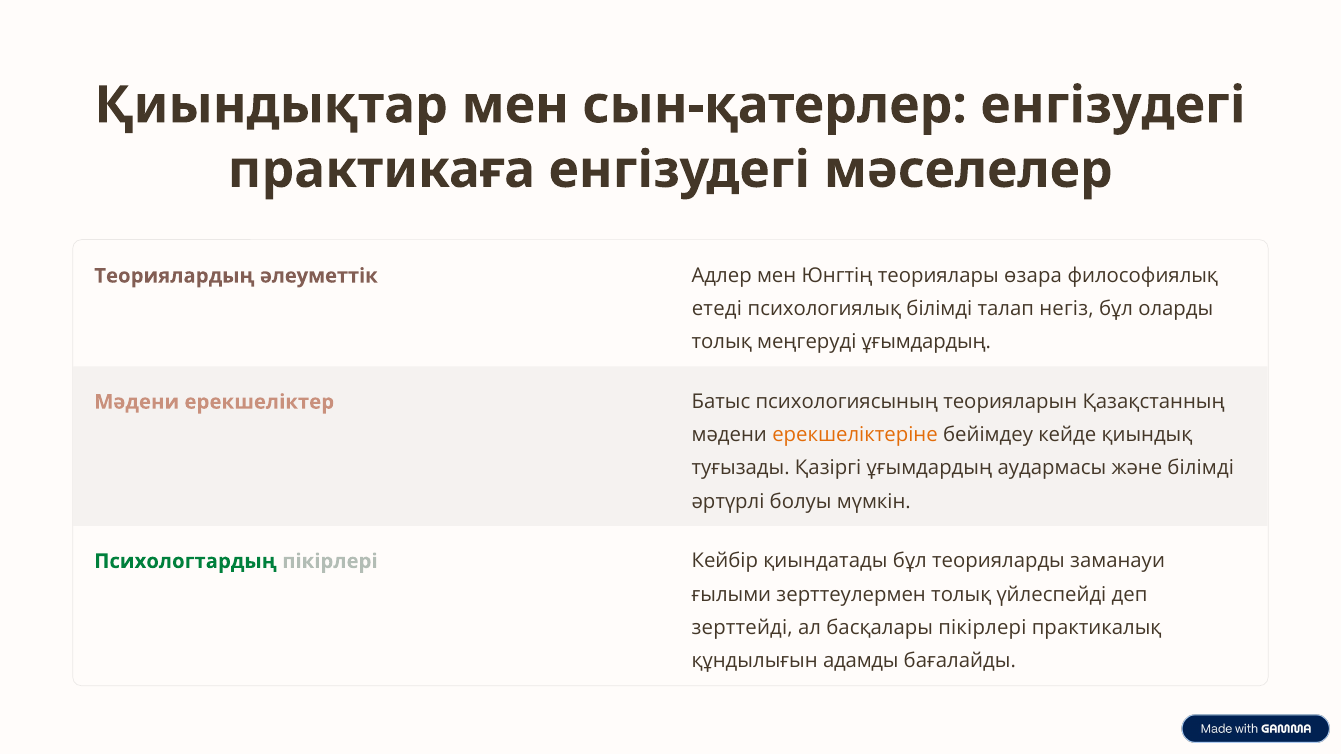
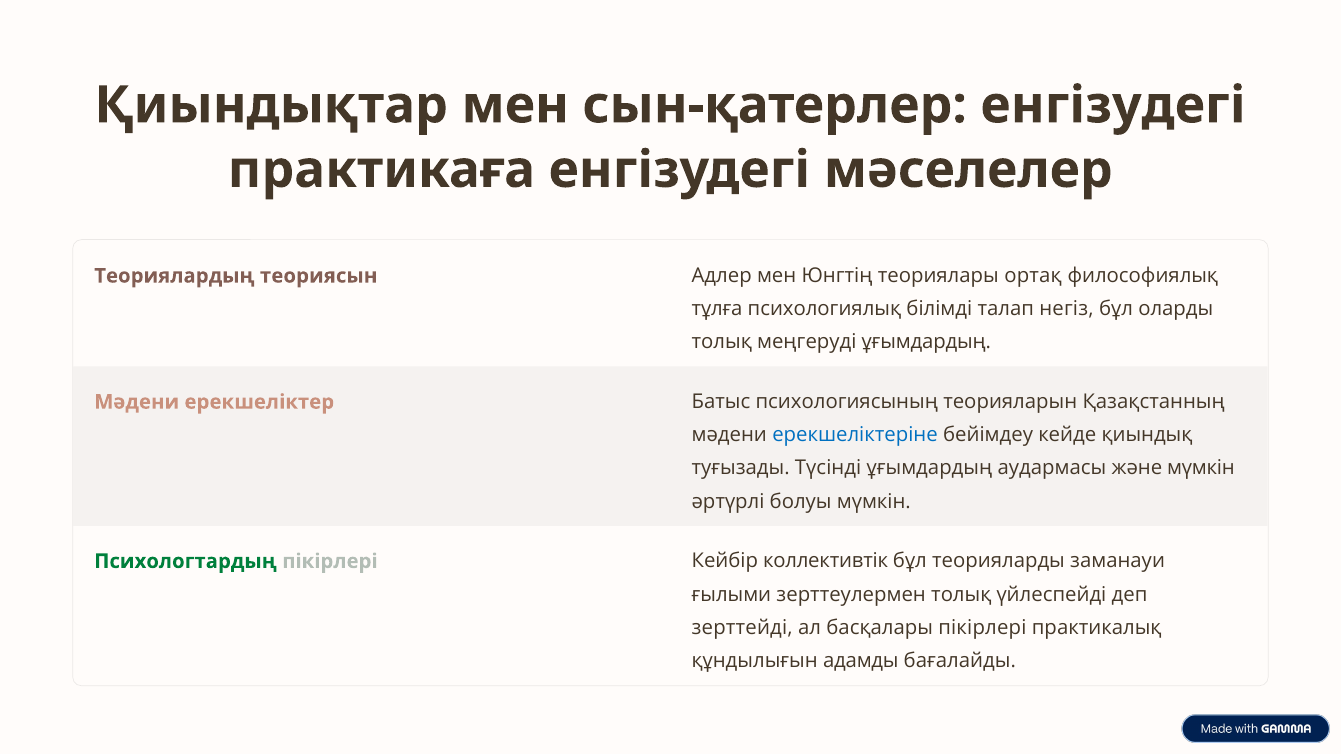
әлеуметтік: әлеуметтік -> теориясын (319, 276)
өзара: өзара -> ортақ (1033, 276)
етеді: етеді -> тұлға (717, 309)
ерекшеліктеріне colour: orange -> blue (855, 435)
Қазіргі: Қазіргі -> Түсінді (828, 468)
және білімді: білімді -> мүмкін (1201, 468)
қиындатады: қиындатады -> коллективтік (826, 561)
